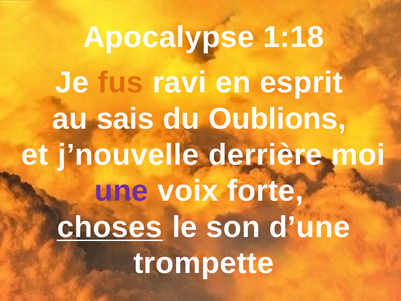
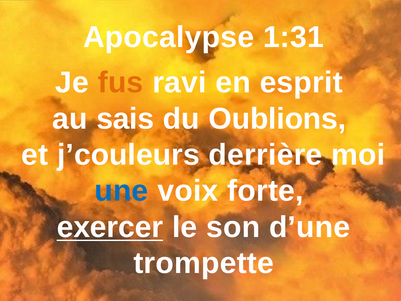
1:18: 1:18 -> 1:31 (293, 37)
j’nouvelle: j’nouvelle -> j’couleurs (128, 155)
une colour: purple -> blue (121, 191)
choses: choses -> exercer (110, 227)
